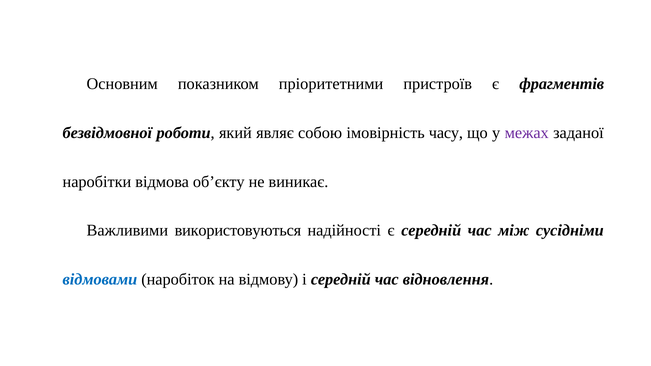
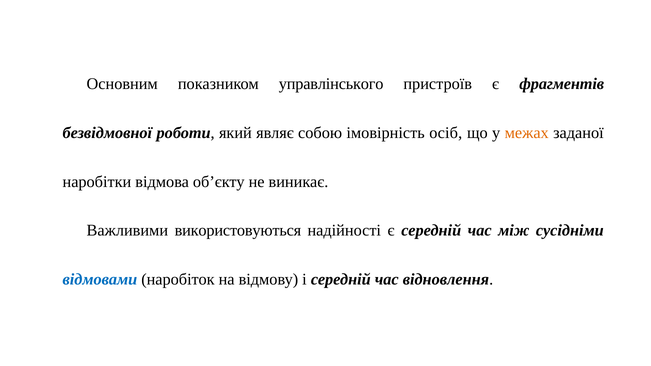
пріоритетними: пріоритетними -> управлінського (331, 84)
часу: часу -> осіб (446, 133)
межах colour: purple -> orange (527, 133)
